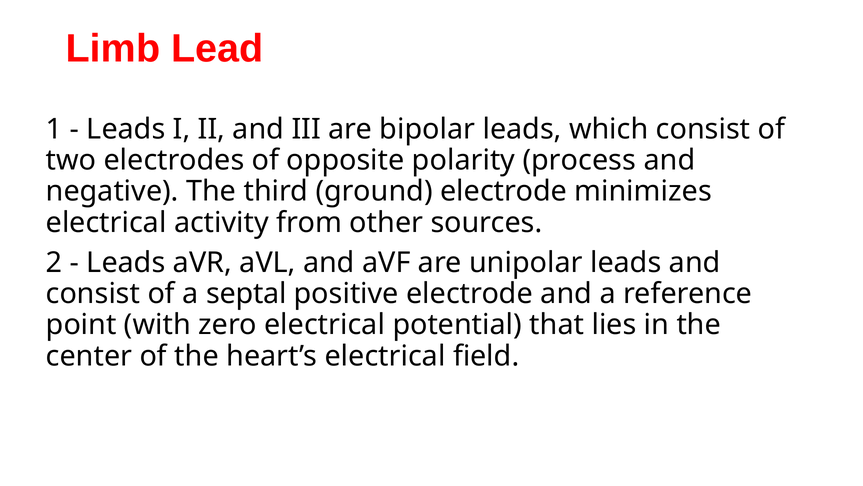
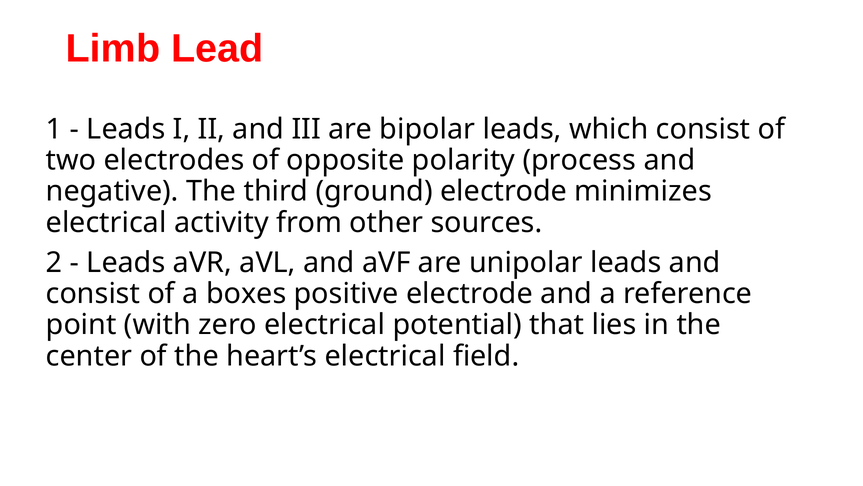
septal: septal -> boxes (246, 293)
